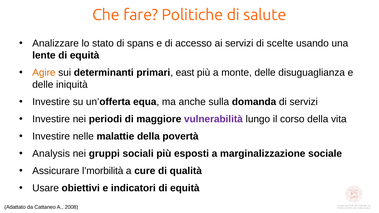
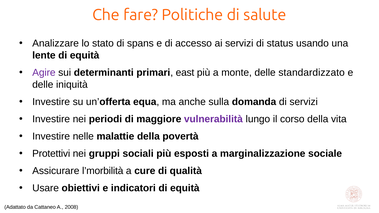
scelte: scelte -> status (280, 43)
Agire colour: orange -> purple (44, 73)
disuguaglianza: disuguaglianza -> standardizzato (312, 73)
Analysis: Analysis -> Protettivi (51, 154)
